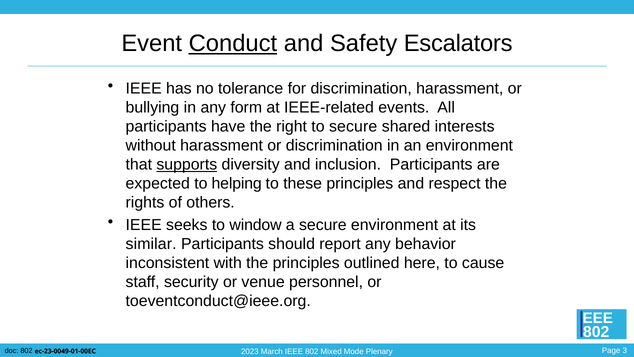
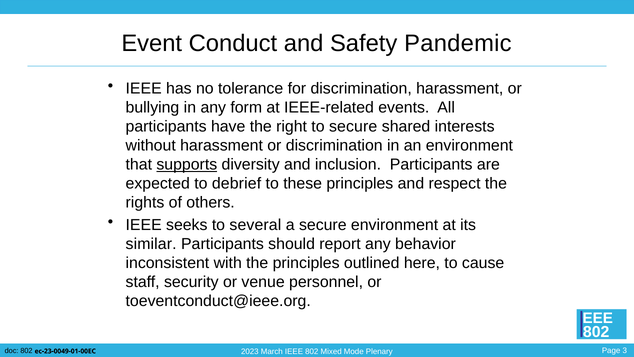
Conduct underline: present -> none (233, 43)
Escalators: Escalators -> Pandemic (458, 43)
helping: helping -> debrief (237, 183)
window: window -> several (255, 225)
